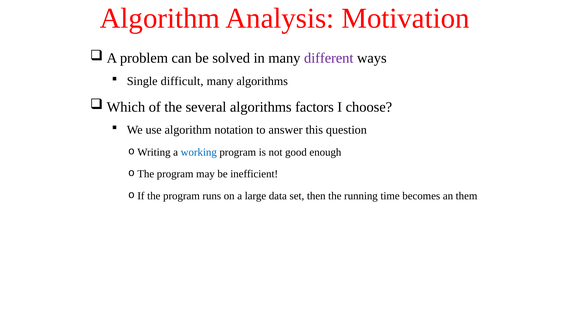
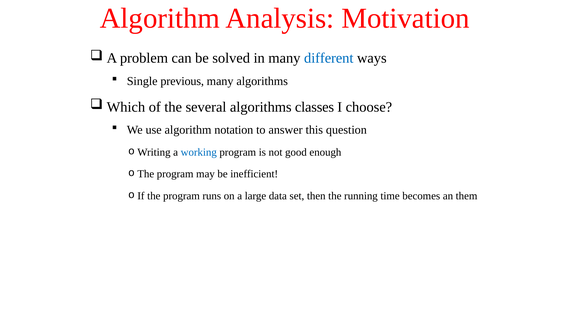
different colour: purple -> blue (329, 58)
difficult: difficult -> previous (182, 81)
factors: factors -> classes (315, 107)
